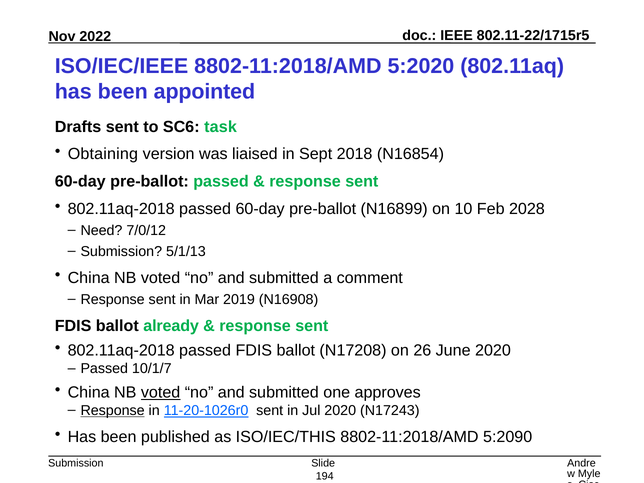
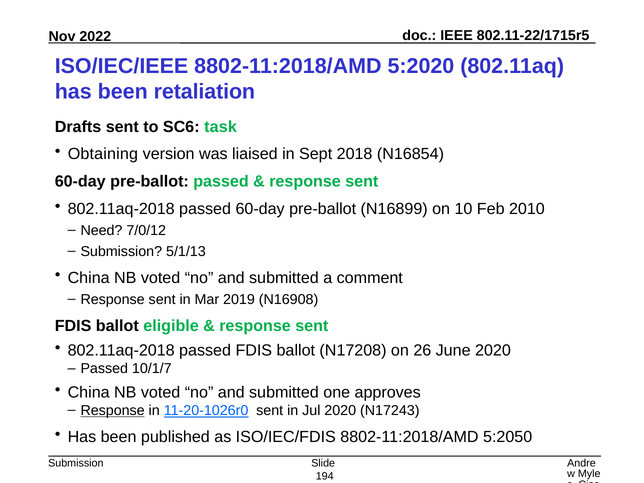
appointed: appointed -> retaliation (204, 92)
2028: 2028 -> 2010 (527, 209)
already: already -> eligible (171, 326)
voted underline: present -> none (161, 392)
ISO/IEC/THIS: ISO/IEC/THIS -> ISO/IEC/FDIS (286, 437)
5:2090: 5:2090 -> 5:2050 (508, 437)
